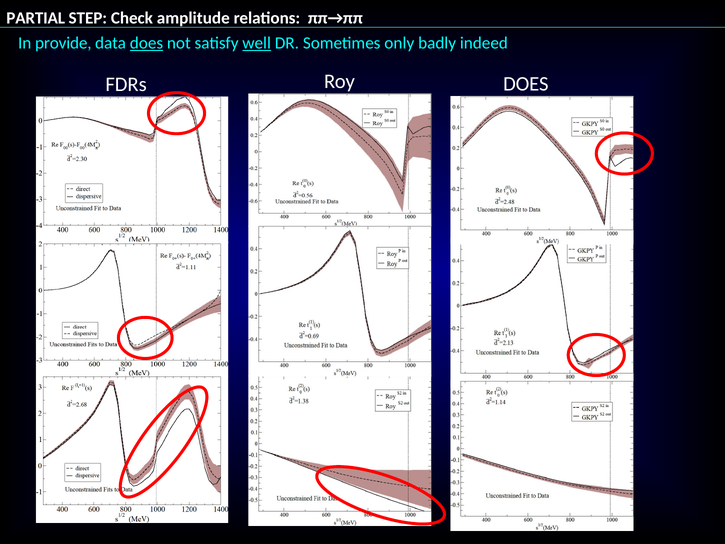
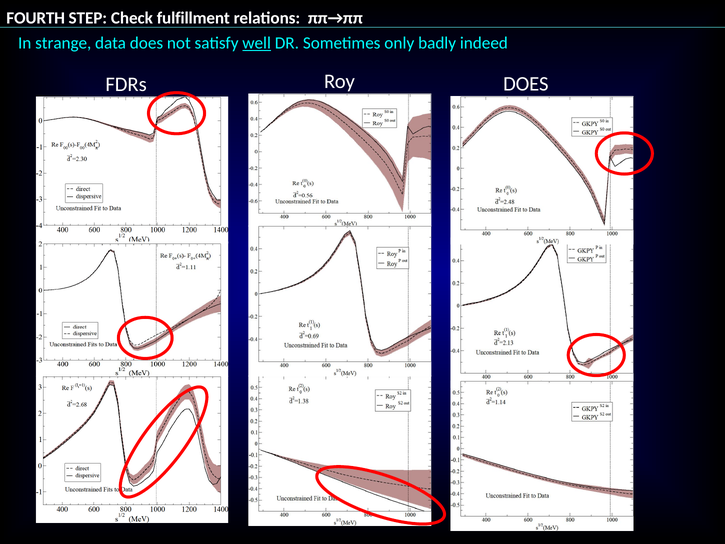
PARTIAL: PARTIAL -> FOURTH (36, 18)
amplitude: amplitude -> fulfillment (193, 18)
provide: provide -> strange (63, 43)
does underline: present -> none (146, 43)
